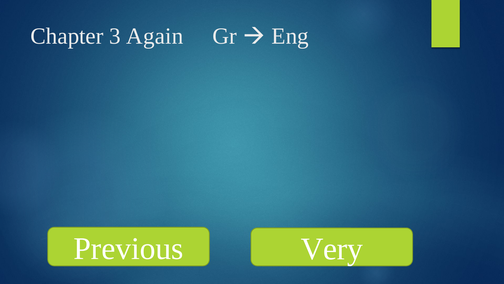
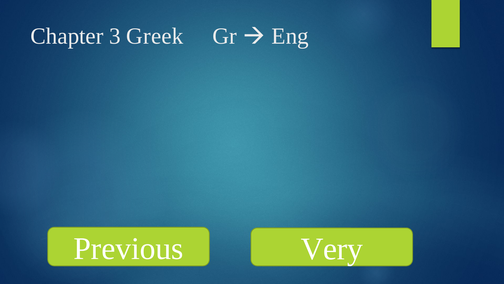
Again: Again -> Greek (155, 36)
